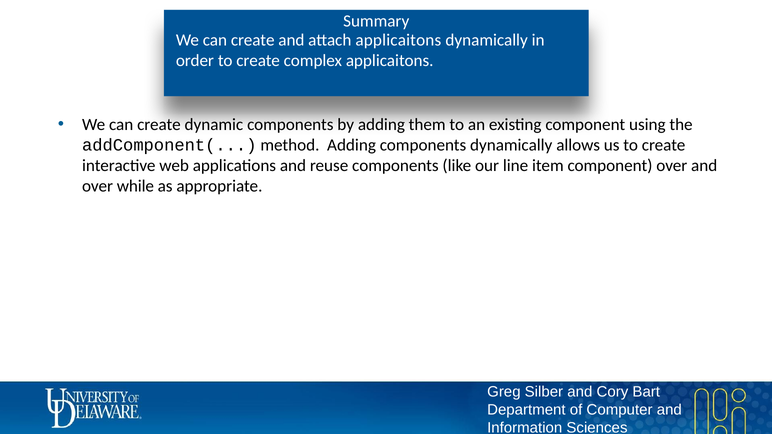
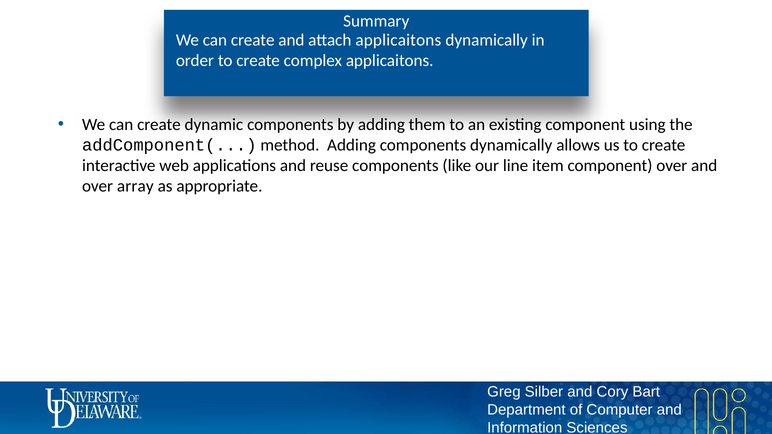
while: while -> array (135, 186)
